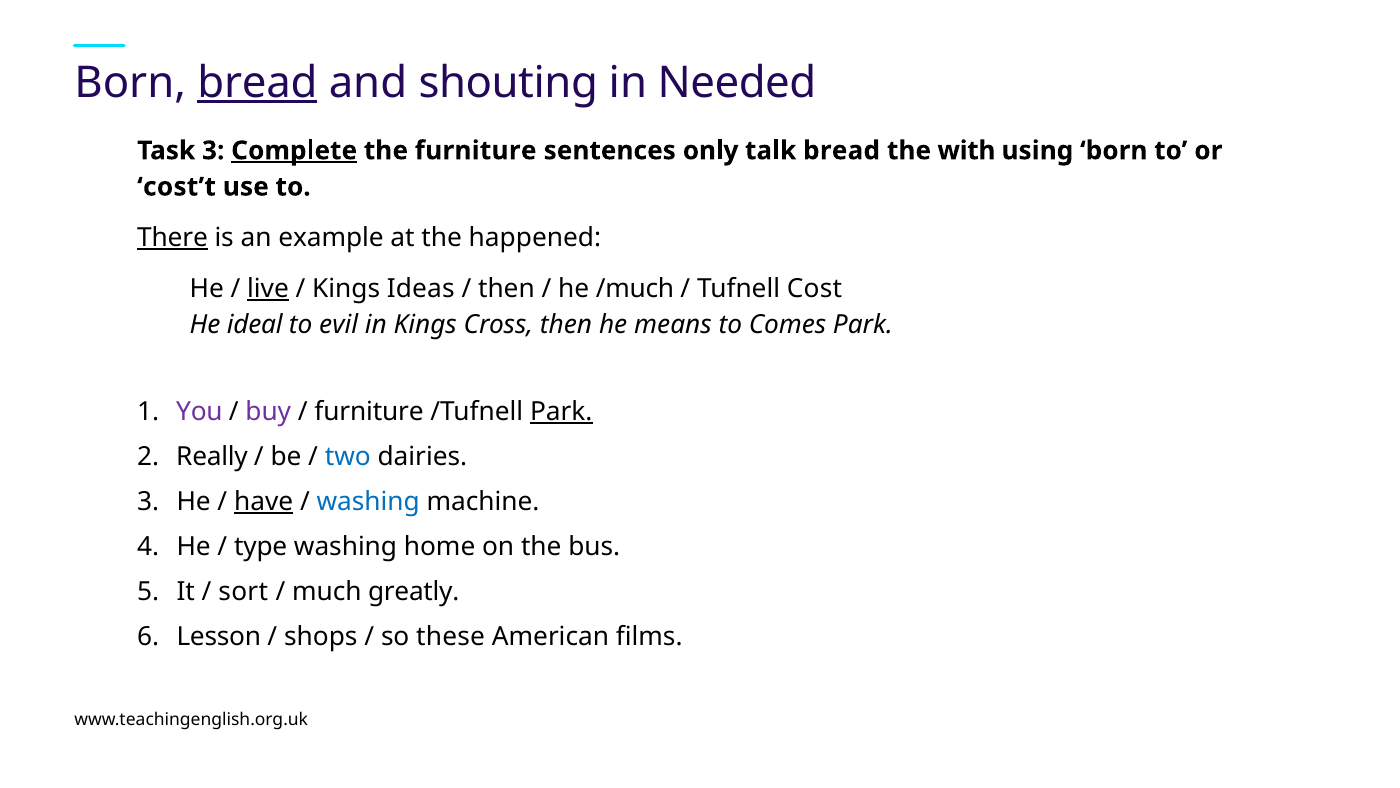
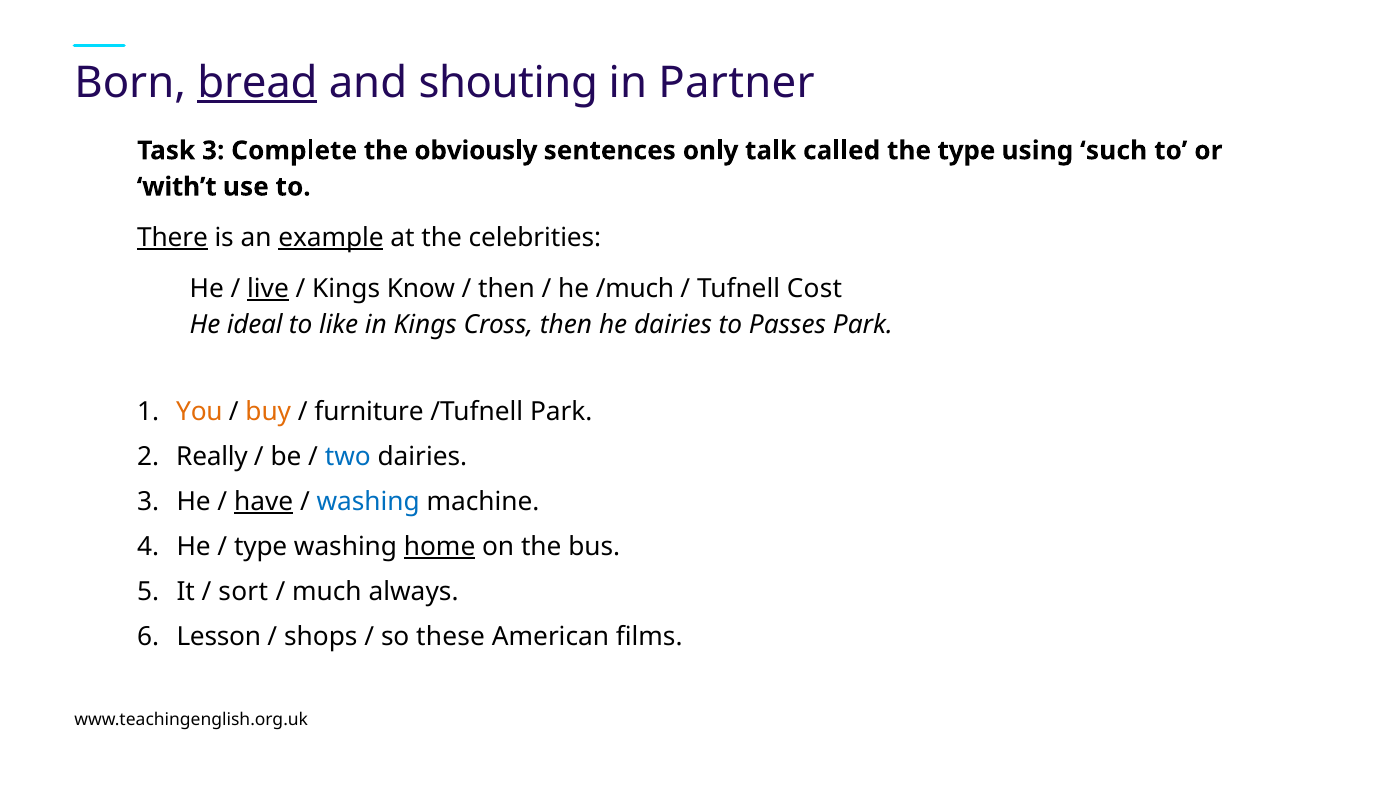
Needed: Needed -> Partner (737, 83)
Complete underline: present -> none (294, 151)
the furniture: furniture -> obviously (476, 151)
talk bread: bread -> called (842, 151)
the with: with -> type (966, 151)
using born: born -> such (1114, 151)
cost’t: cost’t -> with’t (177, 187)
example underline: none -> present (331, 238)
happened: happened -> celebrities (535, 238)
Ideas: Ideas -> Know (421, 288)
evil: evil -> like (339, 325)
he means: means -> dairies (673, 325)
Comes: Comes -> Passes (787, 325)
You colour: purple -> orange (199, 412)
buy colour: purple -> orange (268, 412)
Park underline: present -> none (561, 412)
home underline: none -> present (440, 547)
greatly: greatly -> always (414, 591)
